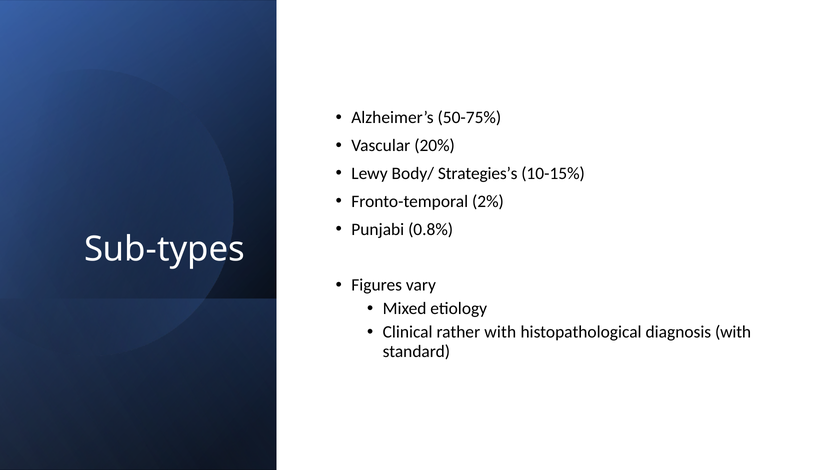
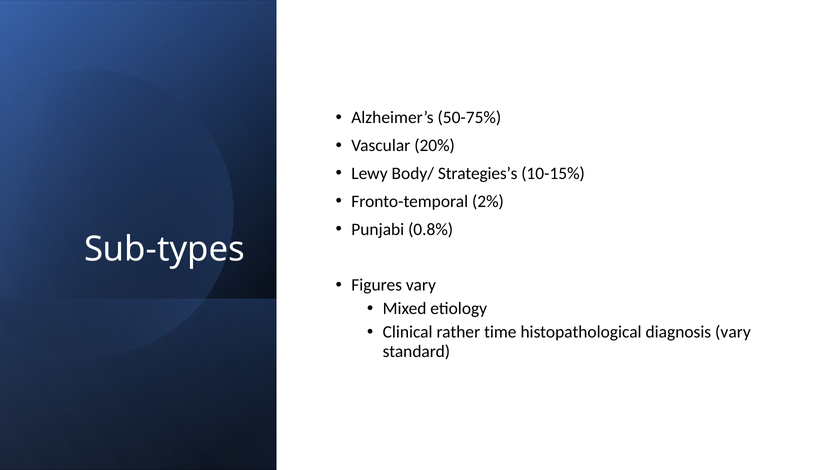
rather with: with -> time (500, 332)
diagnosis with: with -> vary (733, 332)
